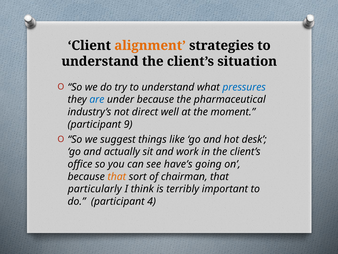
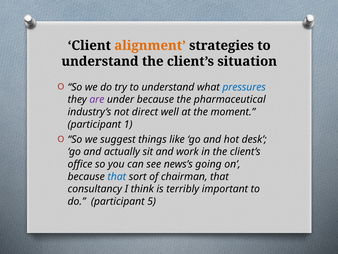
are colour: blue -> purple (97, 99)
9: 9 -> 1 (128, 124)
have’s: have’s -> news’s (178, 164)
that colour: orange -> blue (117, 176)
particularly: particularly -> consultancy (95, 189)
4: 4 -> 5 (152, 201)
